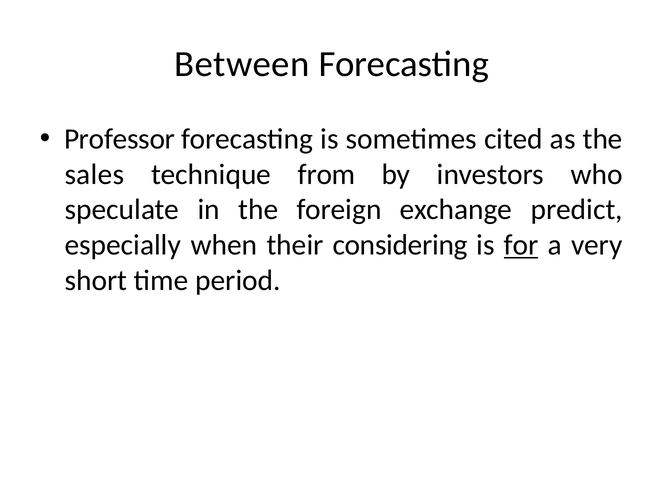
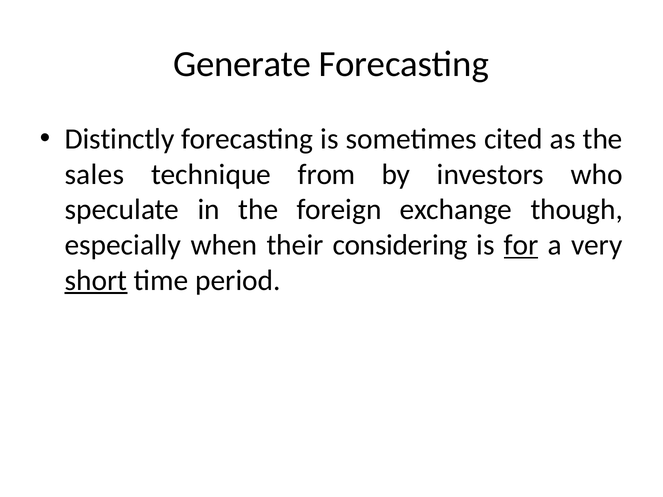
Between: Between -> Generate (242, 64)
Professor: Professor -> Distinctly (120, 139)
predict: predict -> though (577, 210)
short underline: none -> present (96, 281)
